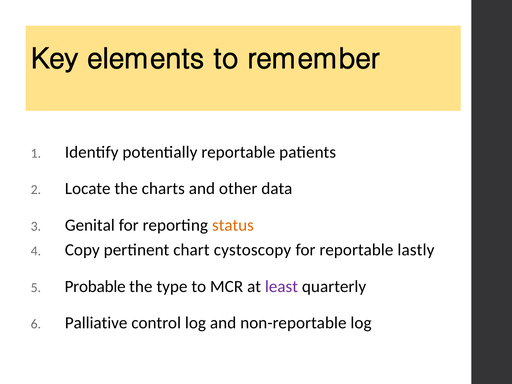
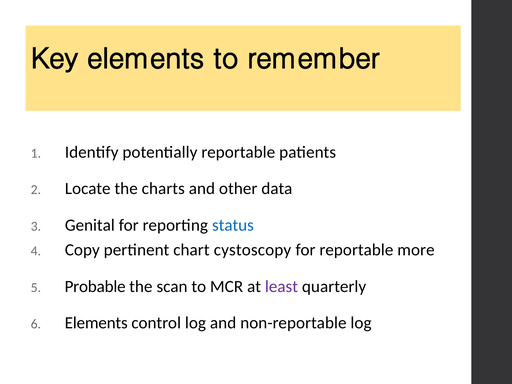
status colour: orange -> blue (233, 225)
lastly: lastly -> more (416, 250)
type: type -> scan (172, 287)
Palliative: Palliative -> Elements (96, 323)
